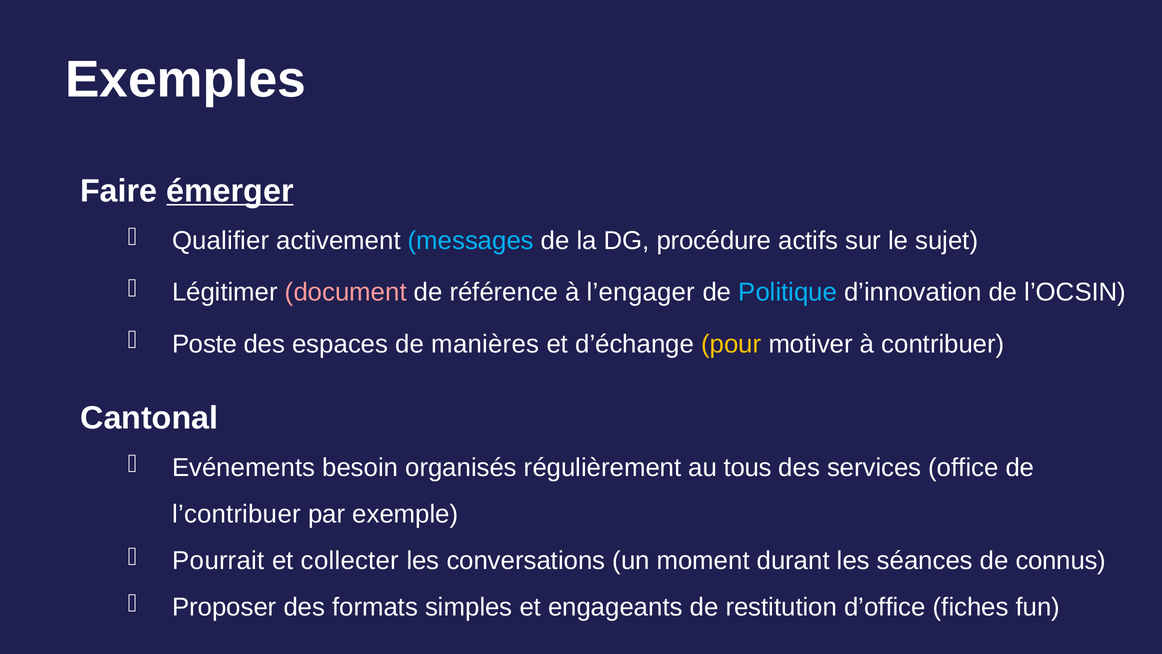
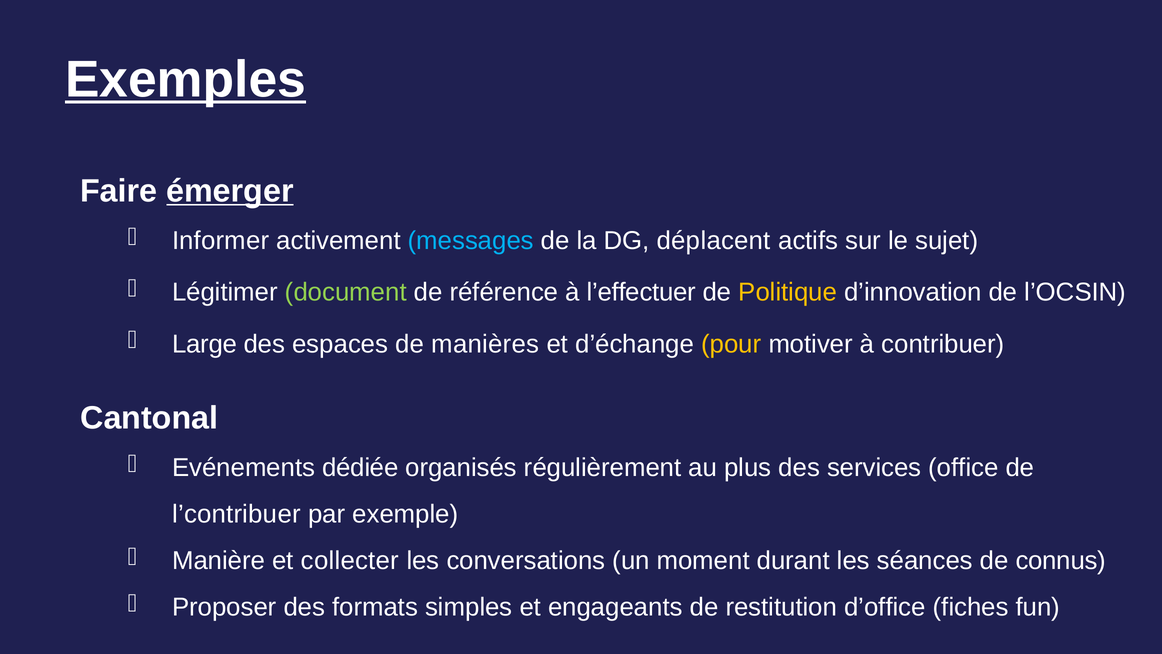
Exemples underline: none -> present (186, 80)
Qualifier: Qualifier -> Informer (221, 241)
procédure: procédure -> déplacent (714, 241)
document colour: pink -> light green (346, 292)
l’engager: l’engager -> l’effectuer (641, 292)
Politique colour: light blue -> yellow (788, 292)
Poste: Poste -> Large (204, 344)
besoin: besoin -> dédiée (360, 468)
tous: tous -> plus (748, 468)
Pourrait: Pourrait -> Manière (219, 561)
